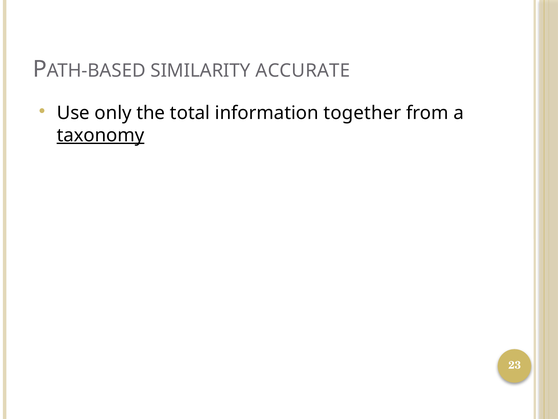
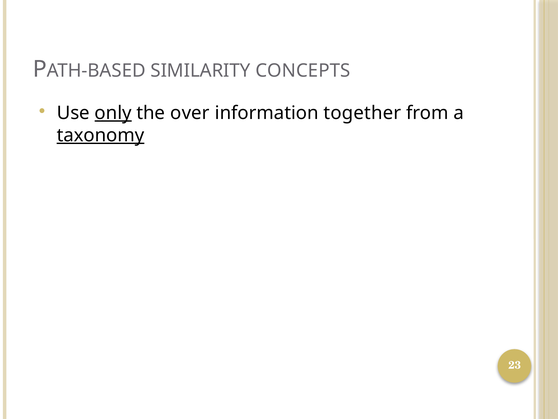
ACCURATE: ACCURATE -> CONCEPTS (303, 71)
only underline: none -> present (113, 113)
total: total -> over (190, 113)
